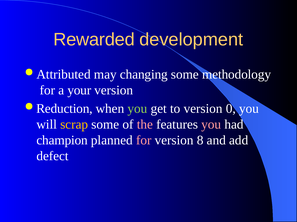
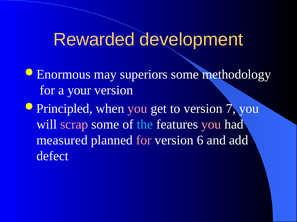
Attributed: Attributed -> Enormous (64, 75)
changing: changing -> superiors (144, 75)
Reduction: Reduction -> Principled (64, 109)
you colour: light green -> pink (137, 109)
0: 0 -> 7 (231, 109)
scrap colour: yellow -> pink (74, 125)
the colour: pink -> light blue (145, 125)
champion: champion -> measured (62, 141)
8: 8 -> 6 (200, 141)
